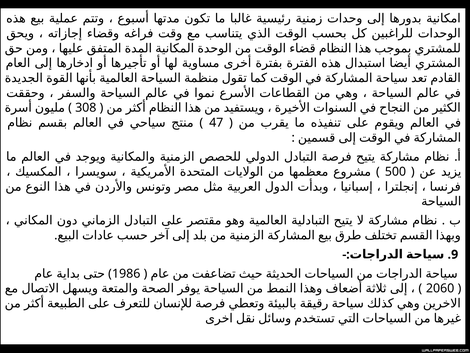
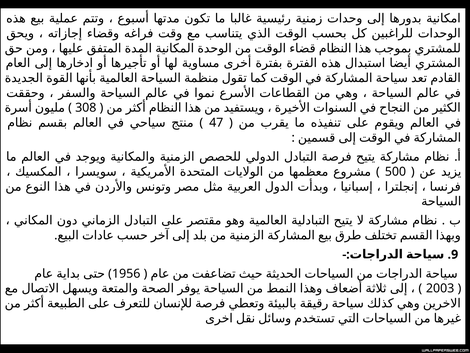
1986: 1986 -> 1956 (126, 273)
2060: 2060 -> 2003 (440, 288)
